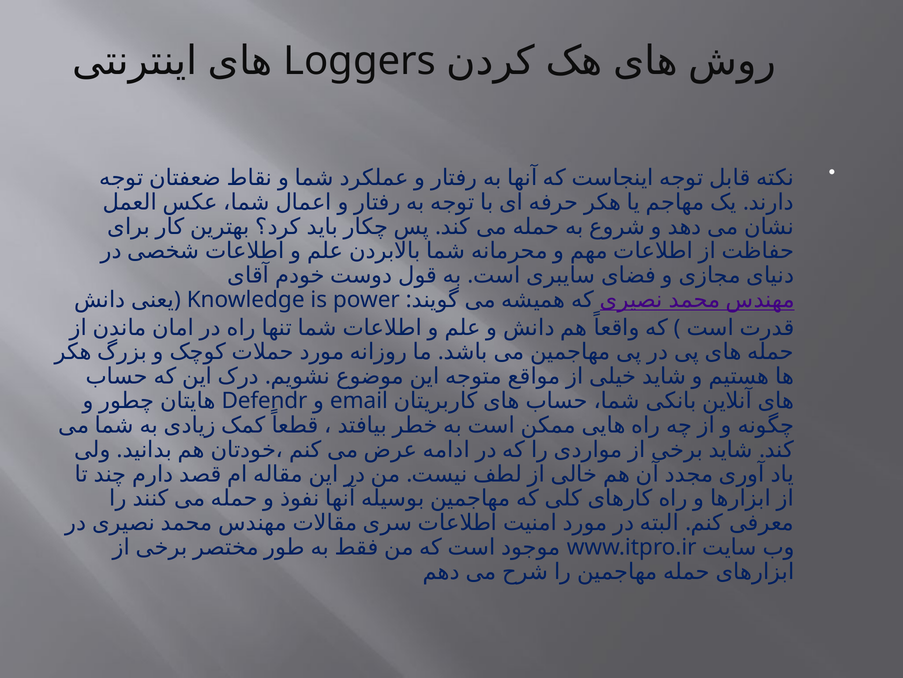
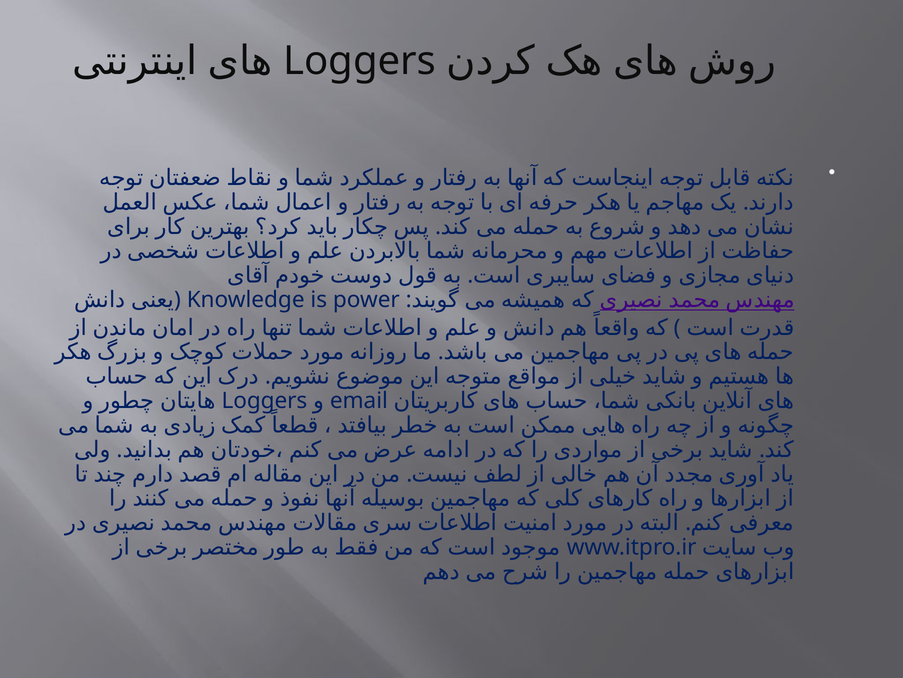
Defendr: Defendr -> Loggers (264, 400)
